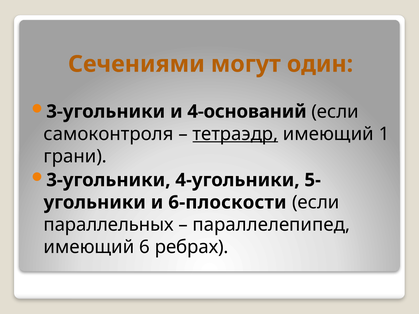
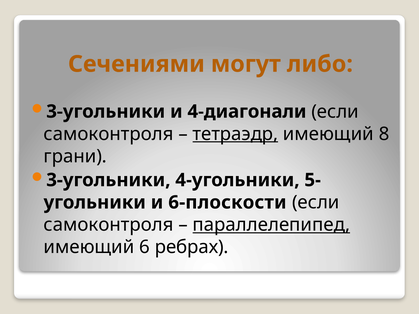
один: один -> либо (320, 64)
4-оснований: 4-оснований -> 4-диагонали (247, 112)
1: 1 -> 8 (384, 134)
параллельных: параллельных -> самоконтроля (109, 225)
параллелепипед underline: none -> present (271, 225)
